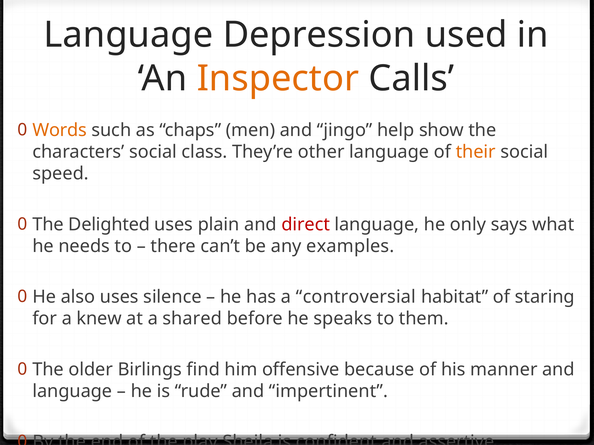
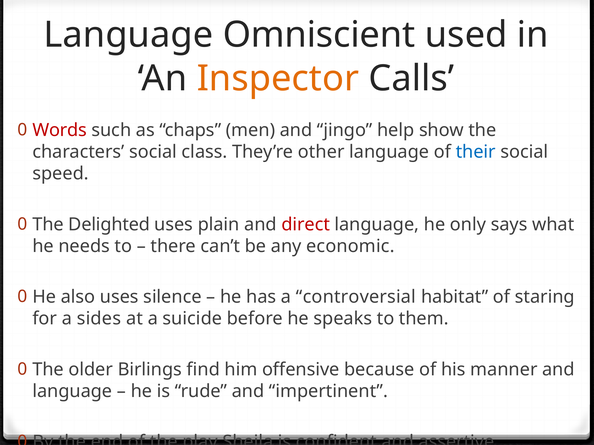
Depression: Depression -> Omniscient (319, 35)
Words colour: orange -> red (60, 130)
their colour: orange -> blue (476, 152)
examples: examples -> economic (350, 246)
knew: knew -> sides (99, 319)
shared: shared -> suicide (192, 319)
